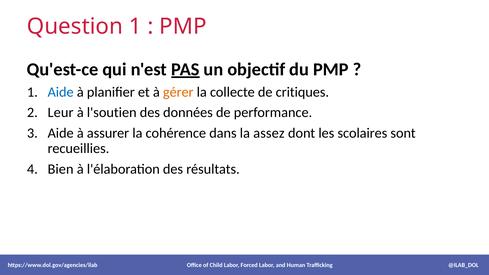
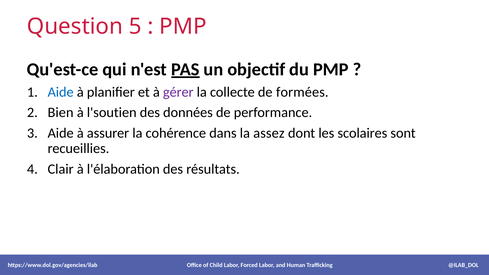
Question 1: 1 -> 5 (135, 26)
gérer colour: orange -> purple (178, 92)
critiques: critiques -> formées (302, 92)
Leur: Leur -> Bien (61, 113)
Bien: Bien -> Clair (61, 169)
